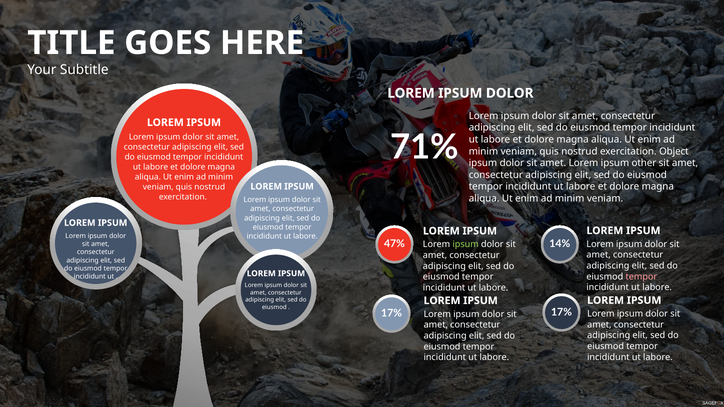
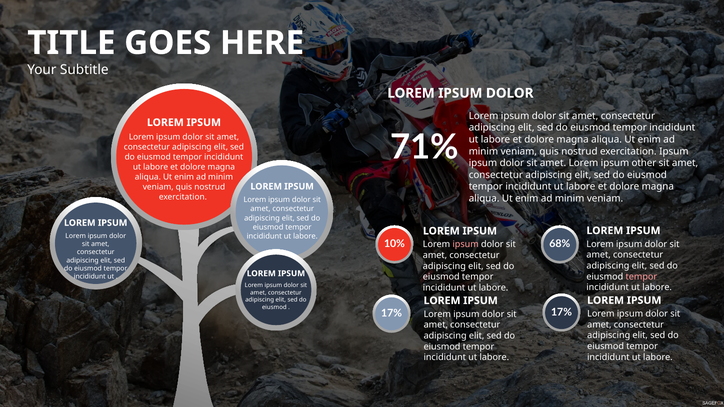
exercitation Object: Object -> Ipsum (674, 151)
47%: 47% -> 10% (394, 244)
14%: 14% -> 68% (560, 244)
ipsum colour: light green -> pink (466, 245)
